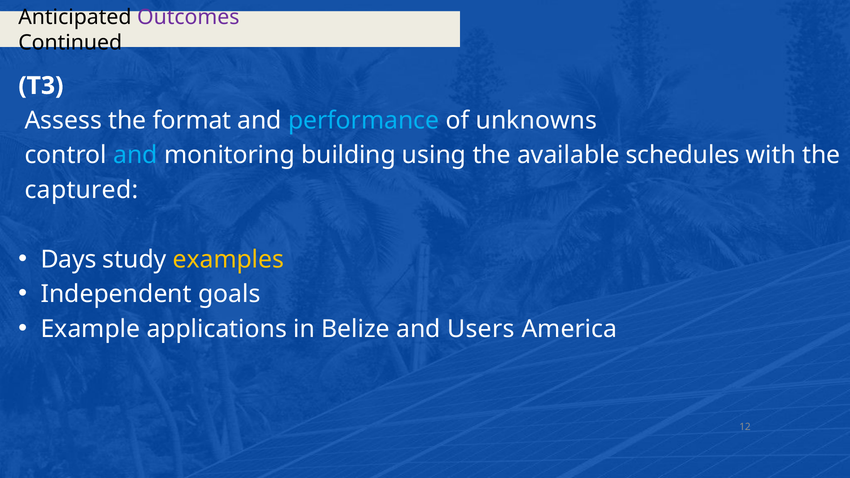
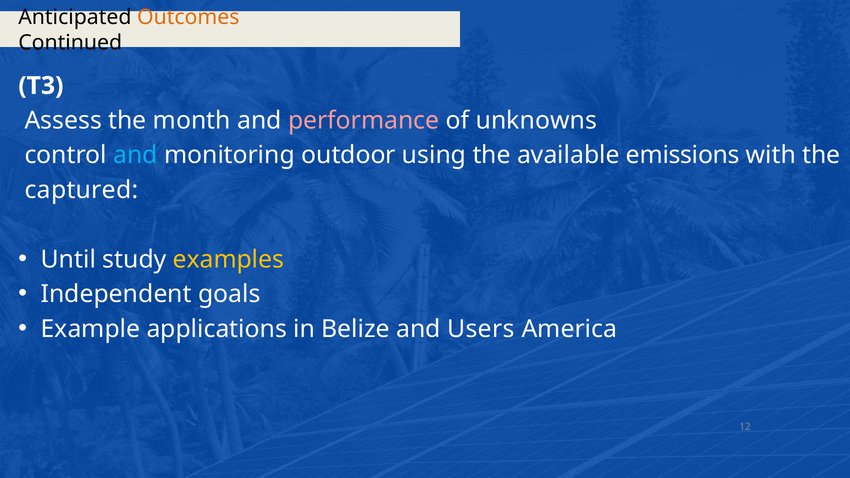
Outcomes colour: purple -> orange (188, 17)
format: format -> month (192, 120)
performance colour: light blue -> pink (364, 120)
building: building -> outdoor (349, 155)
schedules: schedules -> emissions (683, 155)
Days: Days -> Until (68, 259)
